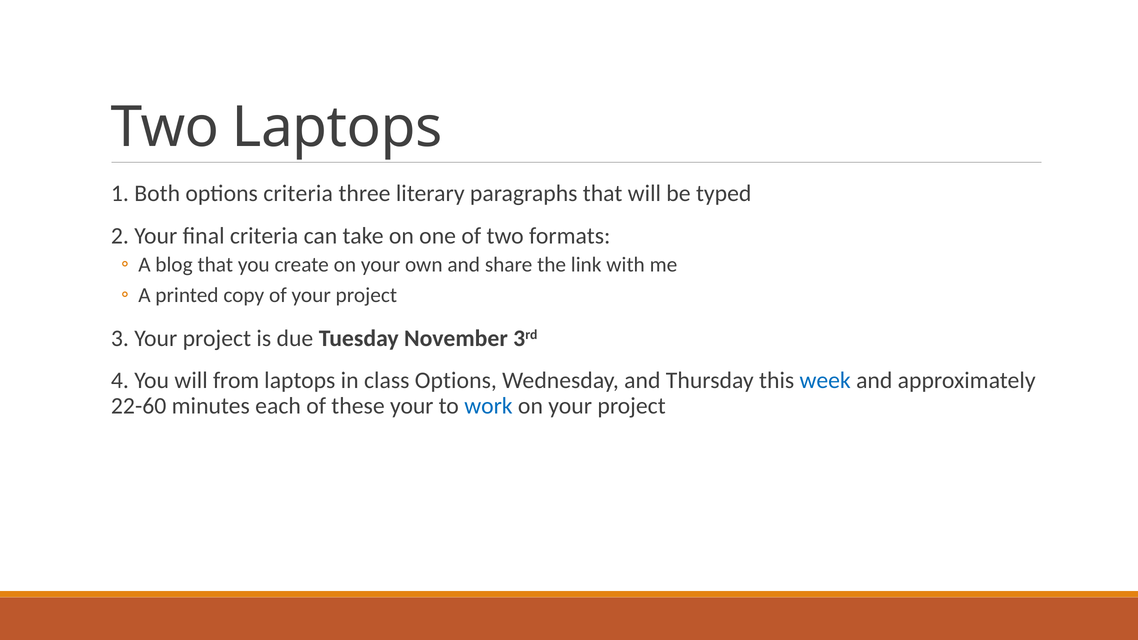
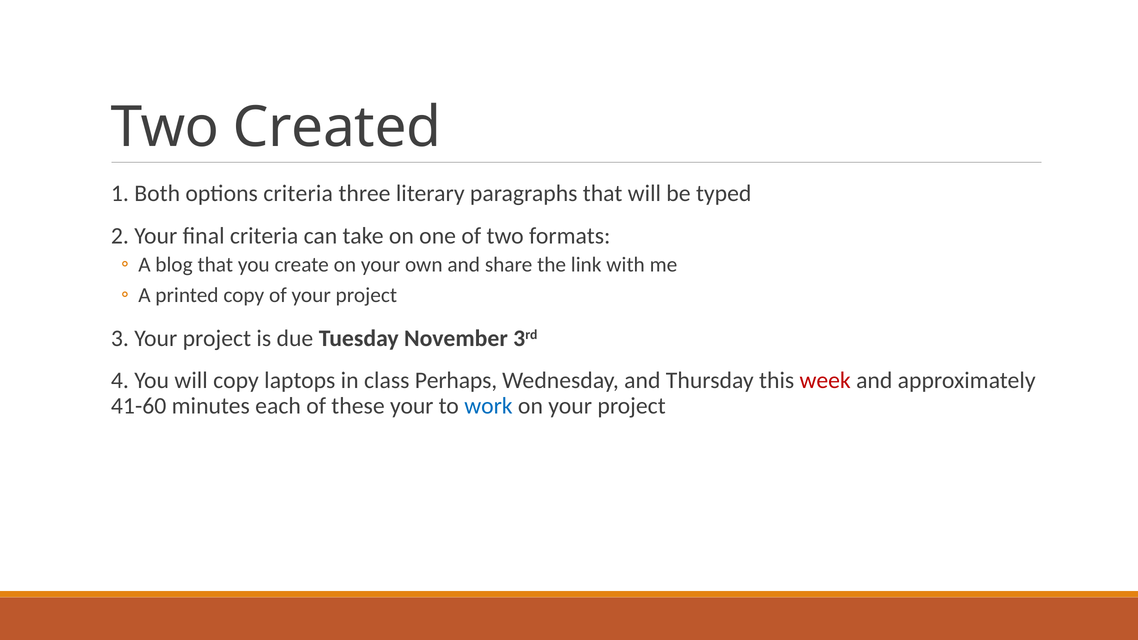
Two Laptops: Laptops -> Created (337, 127)
will from: from -> copy (236, 381)
class Options: Options -> Perhaps (456, 381)
week colour: blue -> red (825, 381)
22-60: 22-60 -> 41-60 (139, 406)
